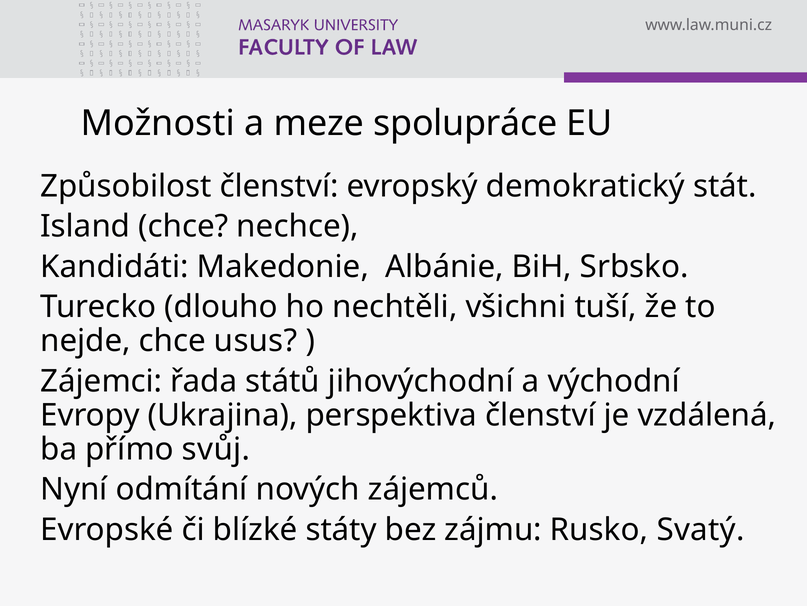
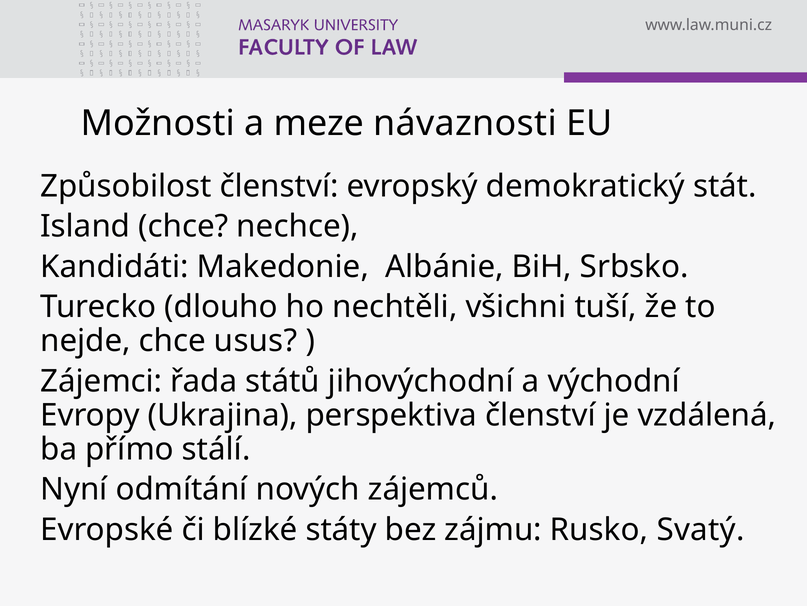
spolupráce: spolupráce -> návaznosti (465, 123)
svůj: svůj -> stálí (216, 449)
